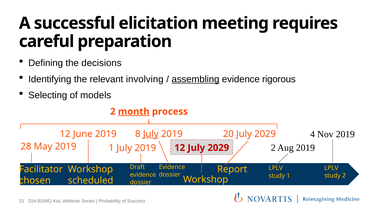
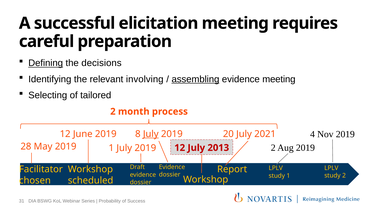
Defining underline: none -> present (46, 63)
evidence rigorous: rigorous -> meeting (279, 79)
models: models -> tailored (96, 95)
month underline: present -> none (134, 111)
20 July 2029: 2029 -> 2021 (265, 134)
12 July 2029: 2029 -> 2013 (218, 148)
